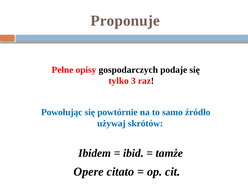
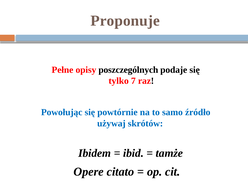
gospodarczych: gospodarczych -> poszczególnych (128, 70)
3: 3 -> 7 (133, 81)
